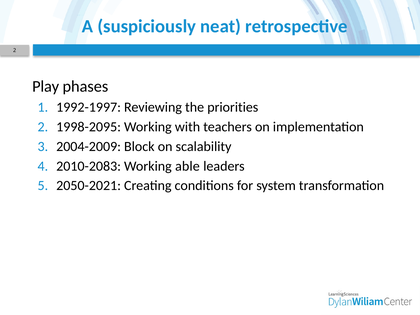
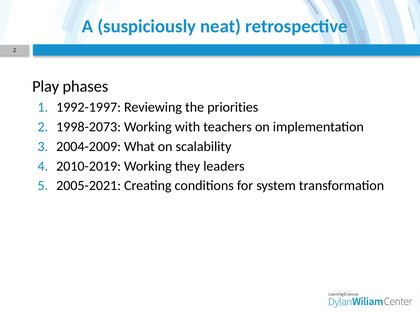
1998-2095: 1998-2095 -> 1998-2073 (89, 127)
Block: Block -> What (139, 146)
2010-2083: 2010-2083 -> 2010-2019 (89, 166)
able: able -> they (188, 166)
2050-2021: 2050-2021 -> 2005-2021 (89, 186)
